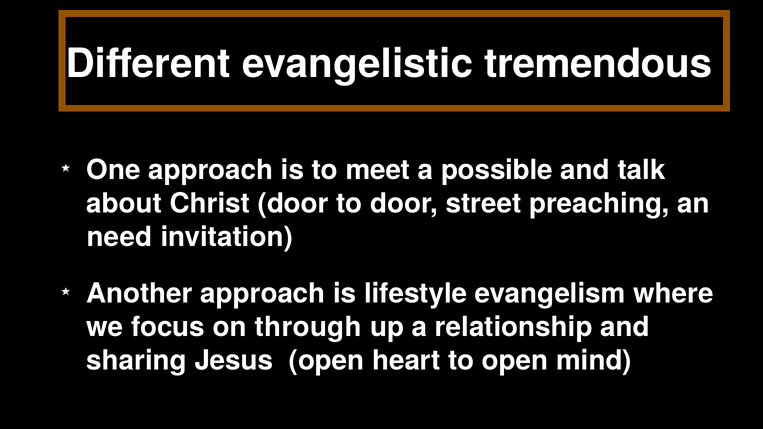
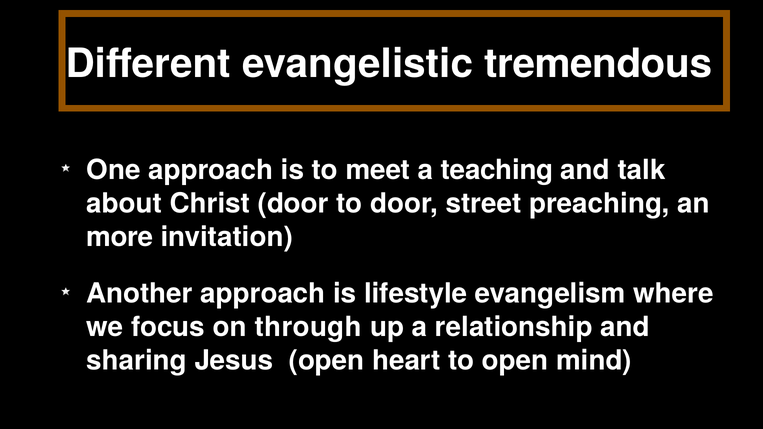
possible: possible -> teaching (497, 170)
need: need -> more (120, 237)
